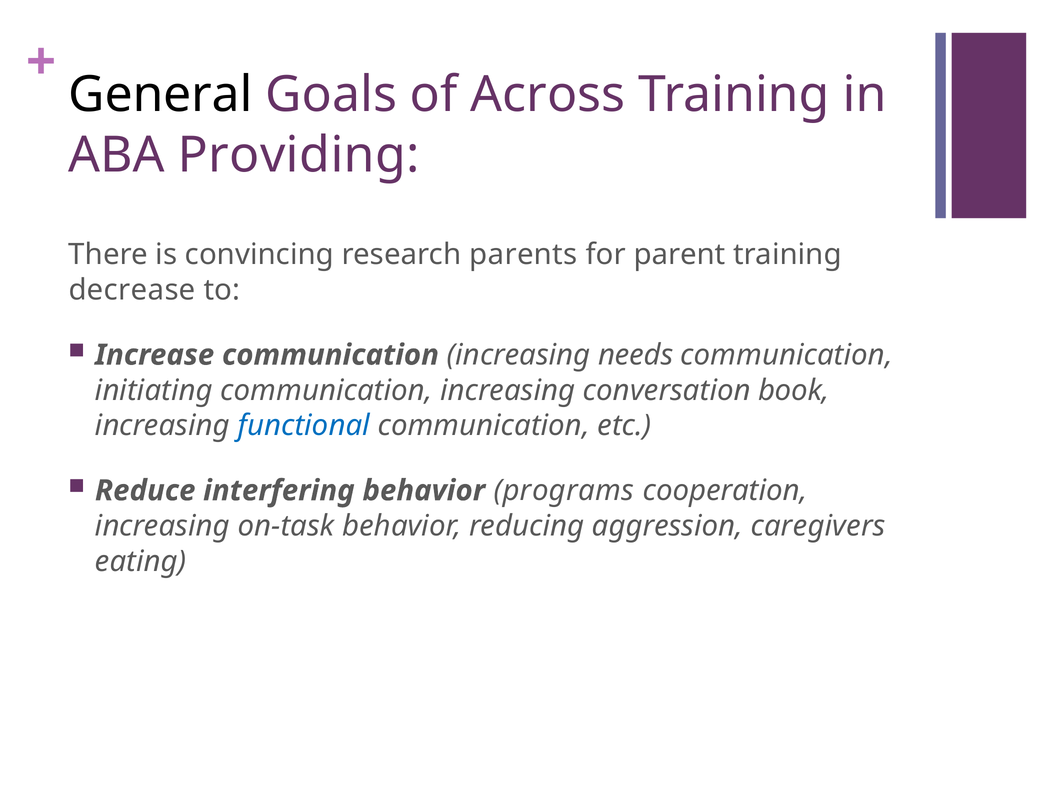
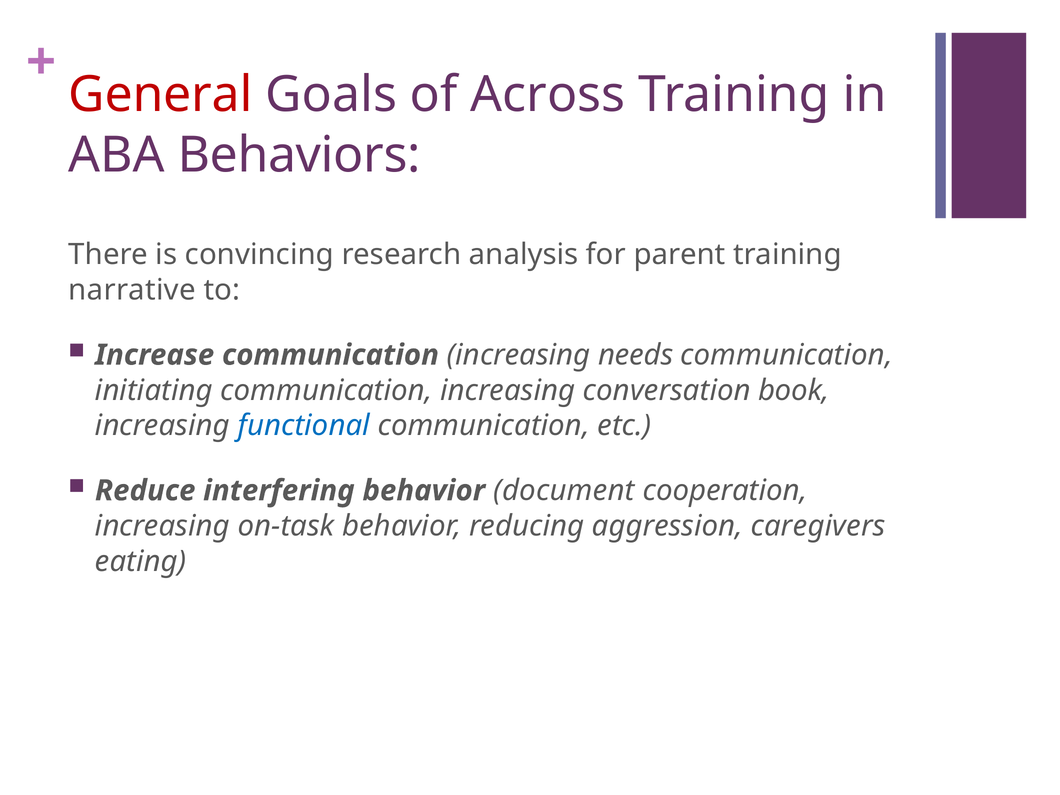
General colour: black -> red (161, 95)
Providing: Providing -> Behaviors (299, 155)
parents: parents -> analysis (524, 255)
decrease: decrease -> narrative (132, 290)
programs: programs -> document (564, 491)
